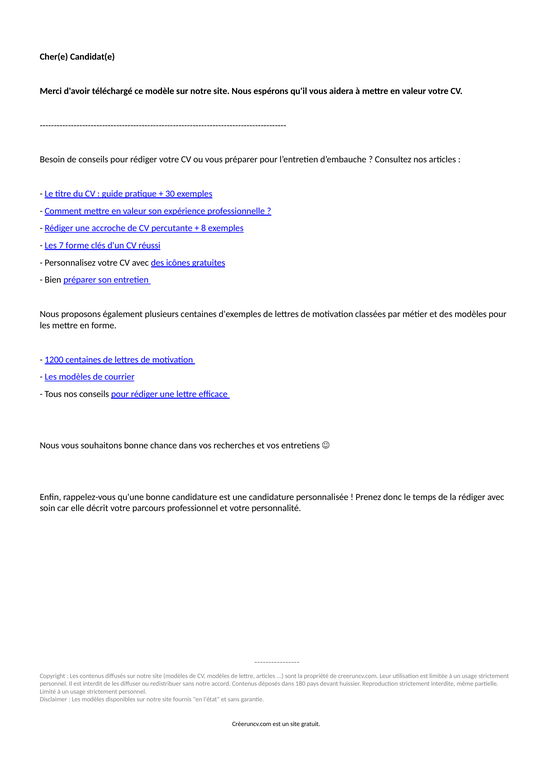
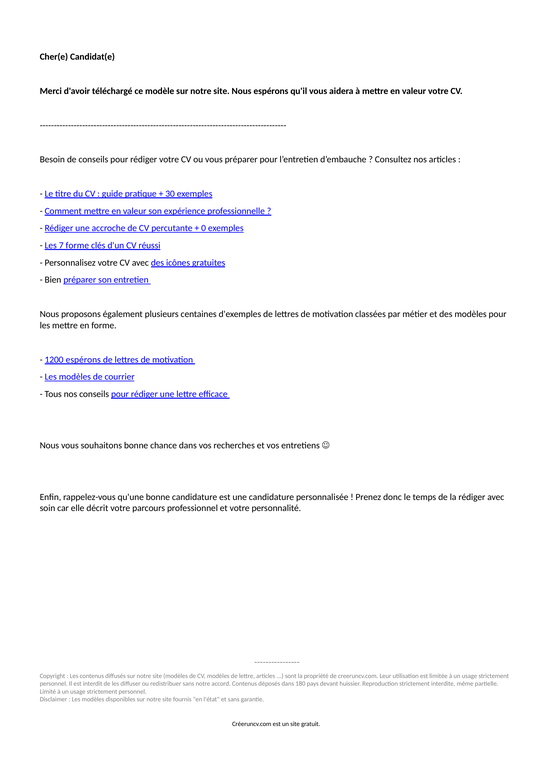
8: 8 -> 0 (204, 229)
1200 centaines: centaines -> espérons (83, 360)
